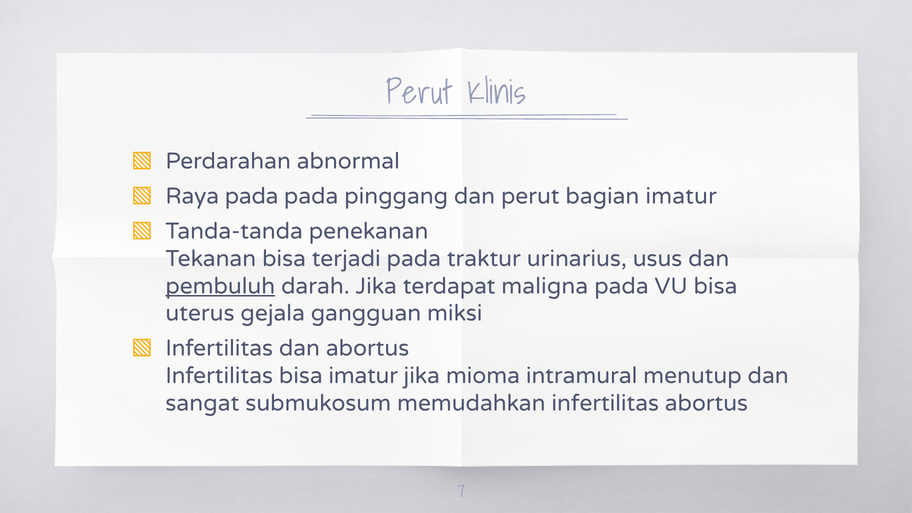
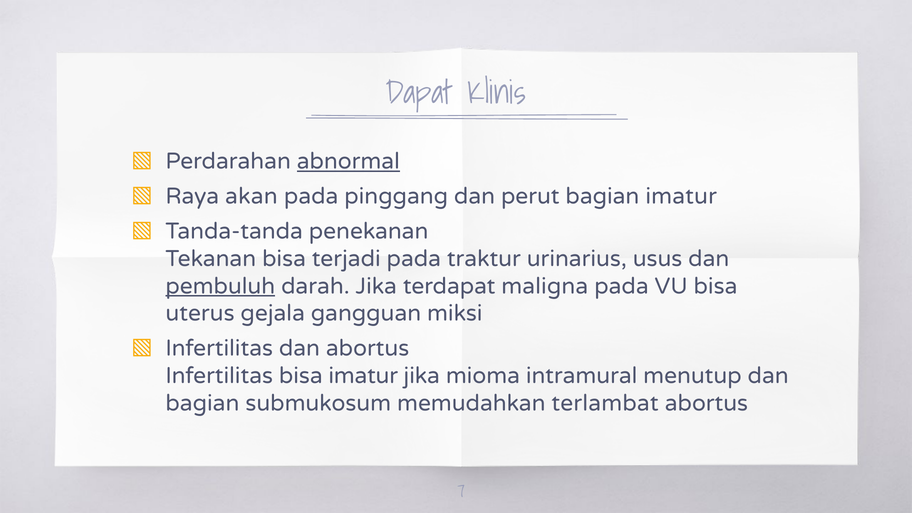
Perut: Perut -> Dapat (419, 93)
abnormal underline: none -> present (348, 161)
Raya pada: pada -> akan (251, 196)
sangat: sangat -> bagian (202, 403)
memudahkan infertilitas: infertilitas -> terlambat (605, 403)
